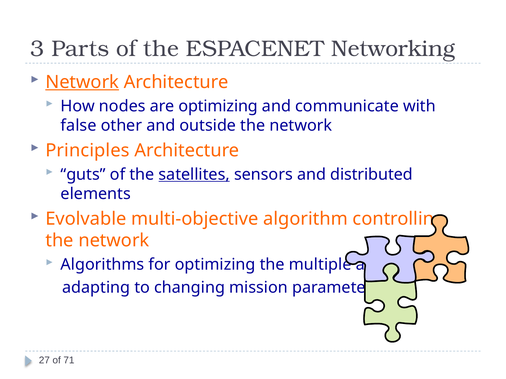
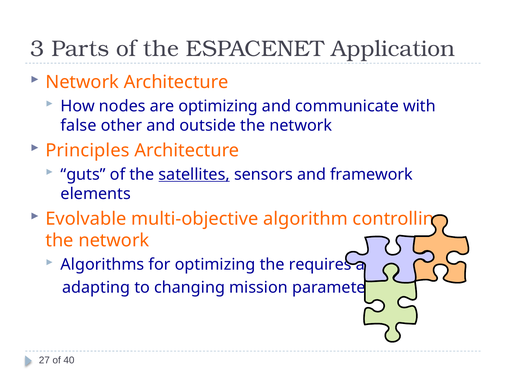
Networking: Networking -> Application (393, 49)
Network underline: present -> none (82, 82)
distributed: distributed -> framework (371, 175)
multiple: multiple -> requires (320, 265)
71: 71 -> 40 (69, 361)
